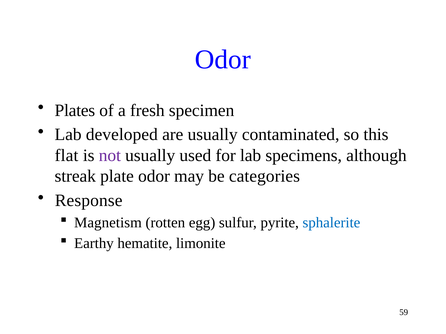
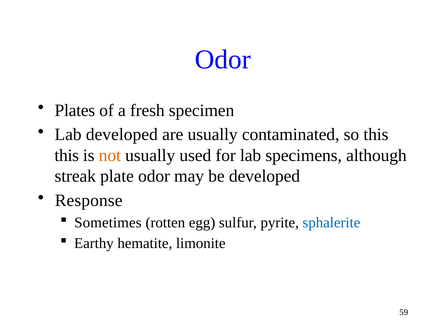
flat: flat -> this (67, 156)
not colour: purple -> orange (110, 156)
be categories: categories -> developed (264, 176)
Magnetism: Magnetism -> Sometimes (108, 223)
